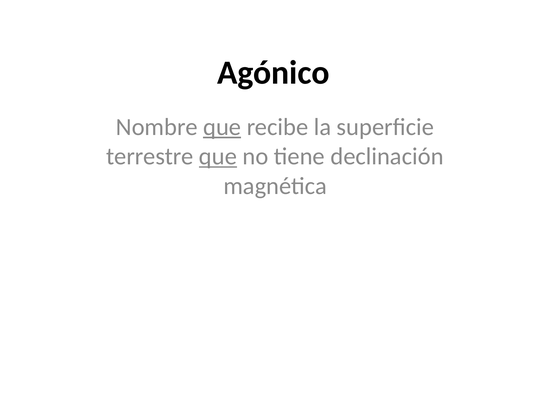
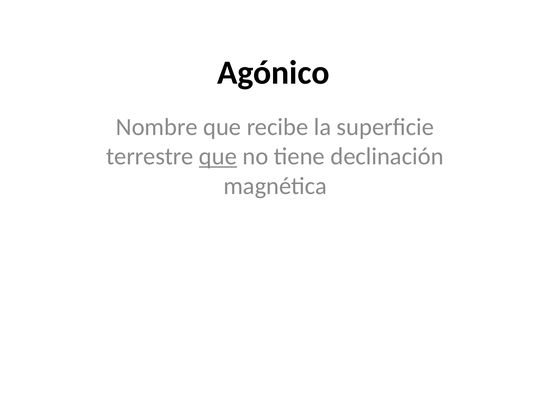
que underline: present -> none (222, 127)
